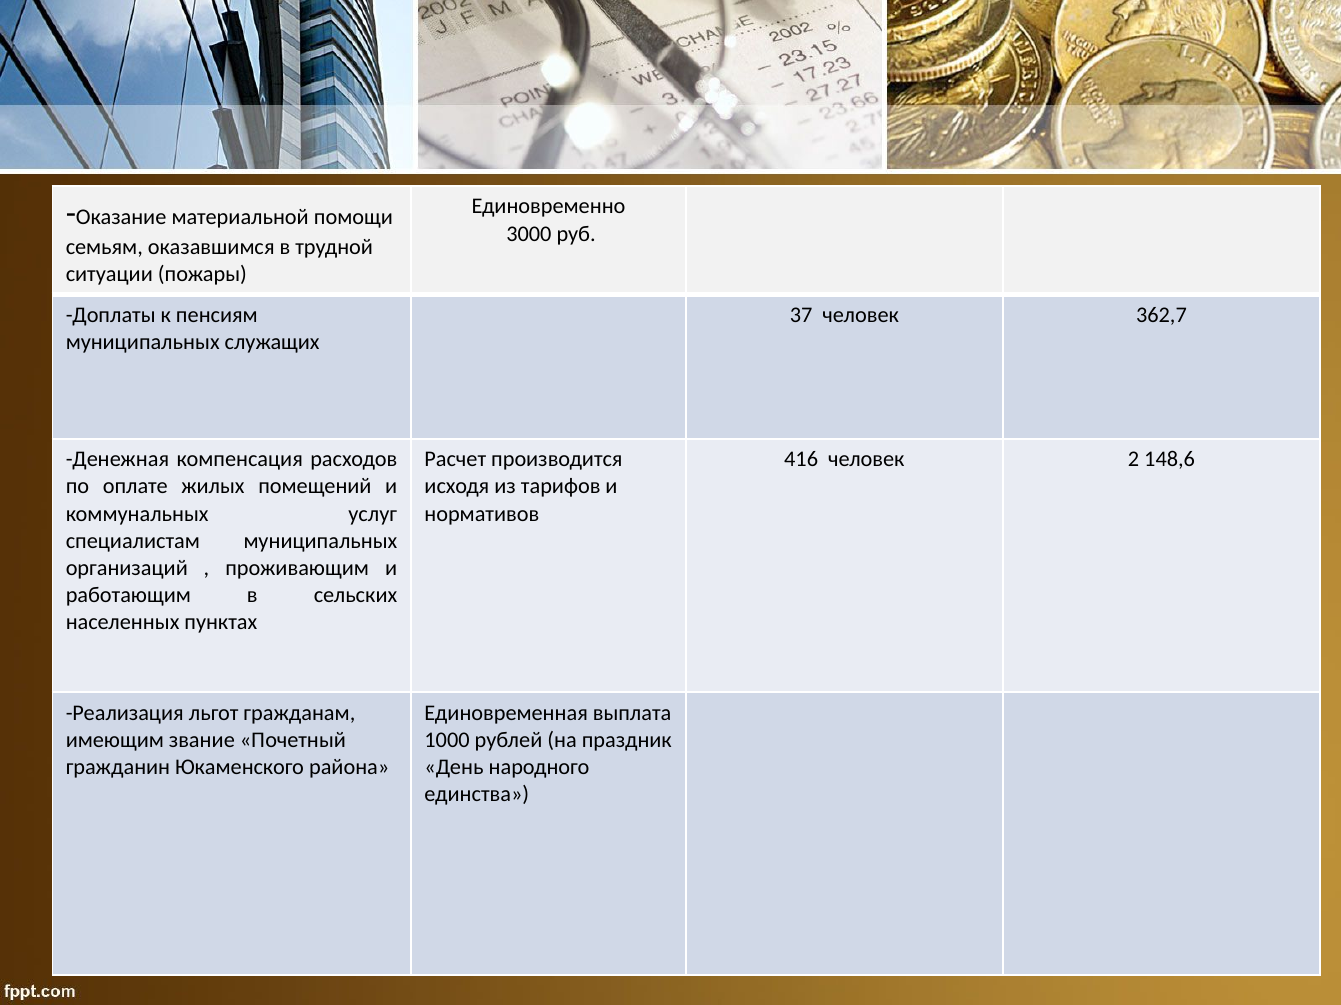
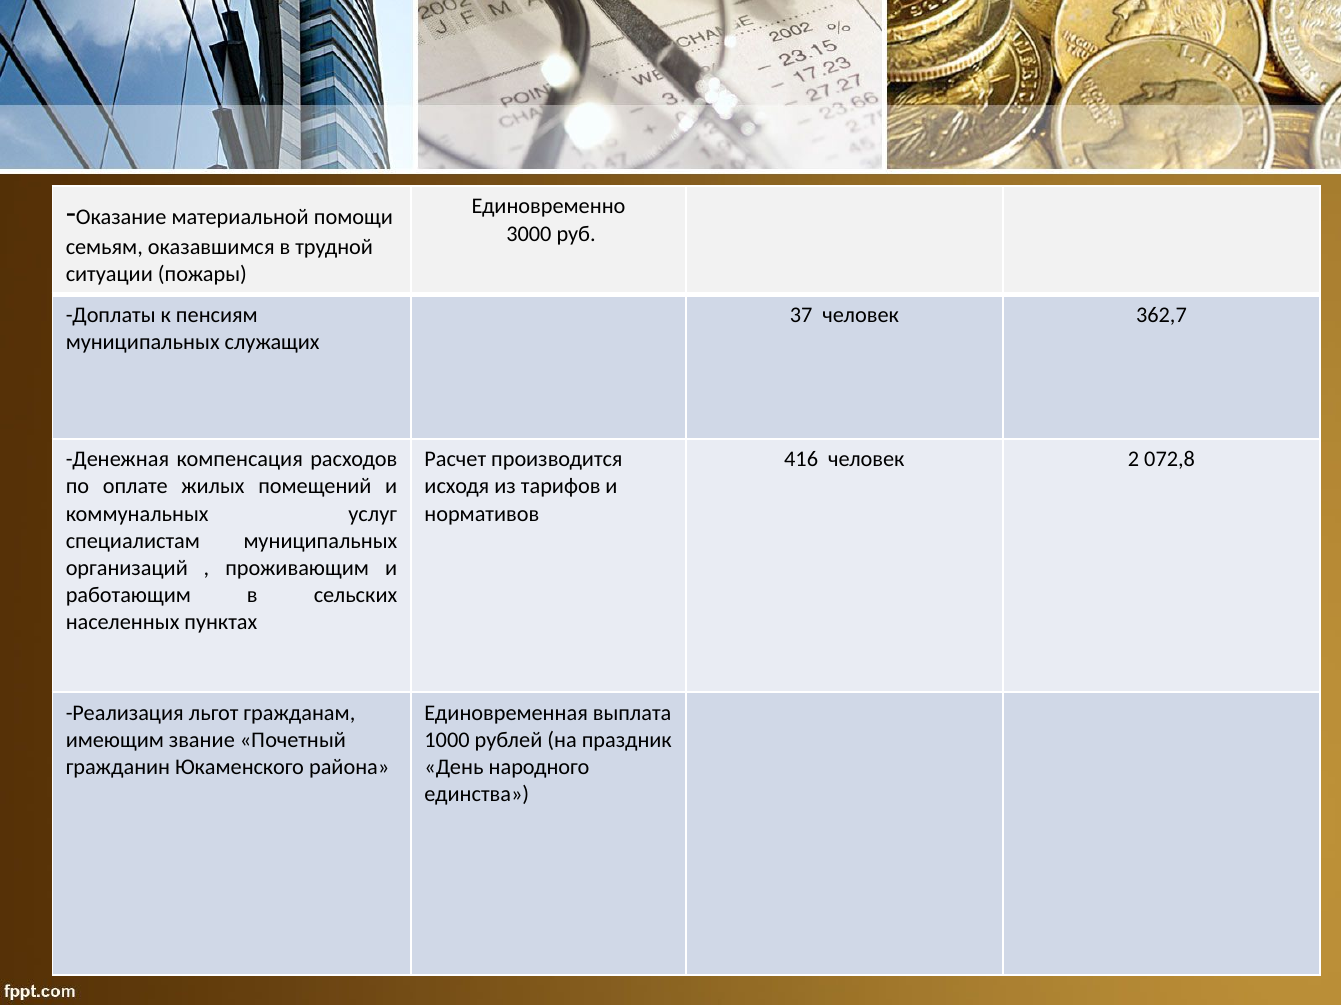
148,6: 148,6 -> 072,8 (1170, 460)
